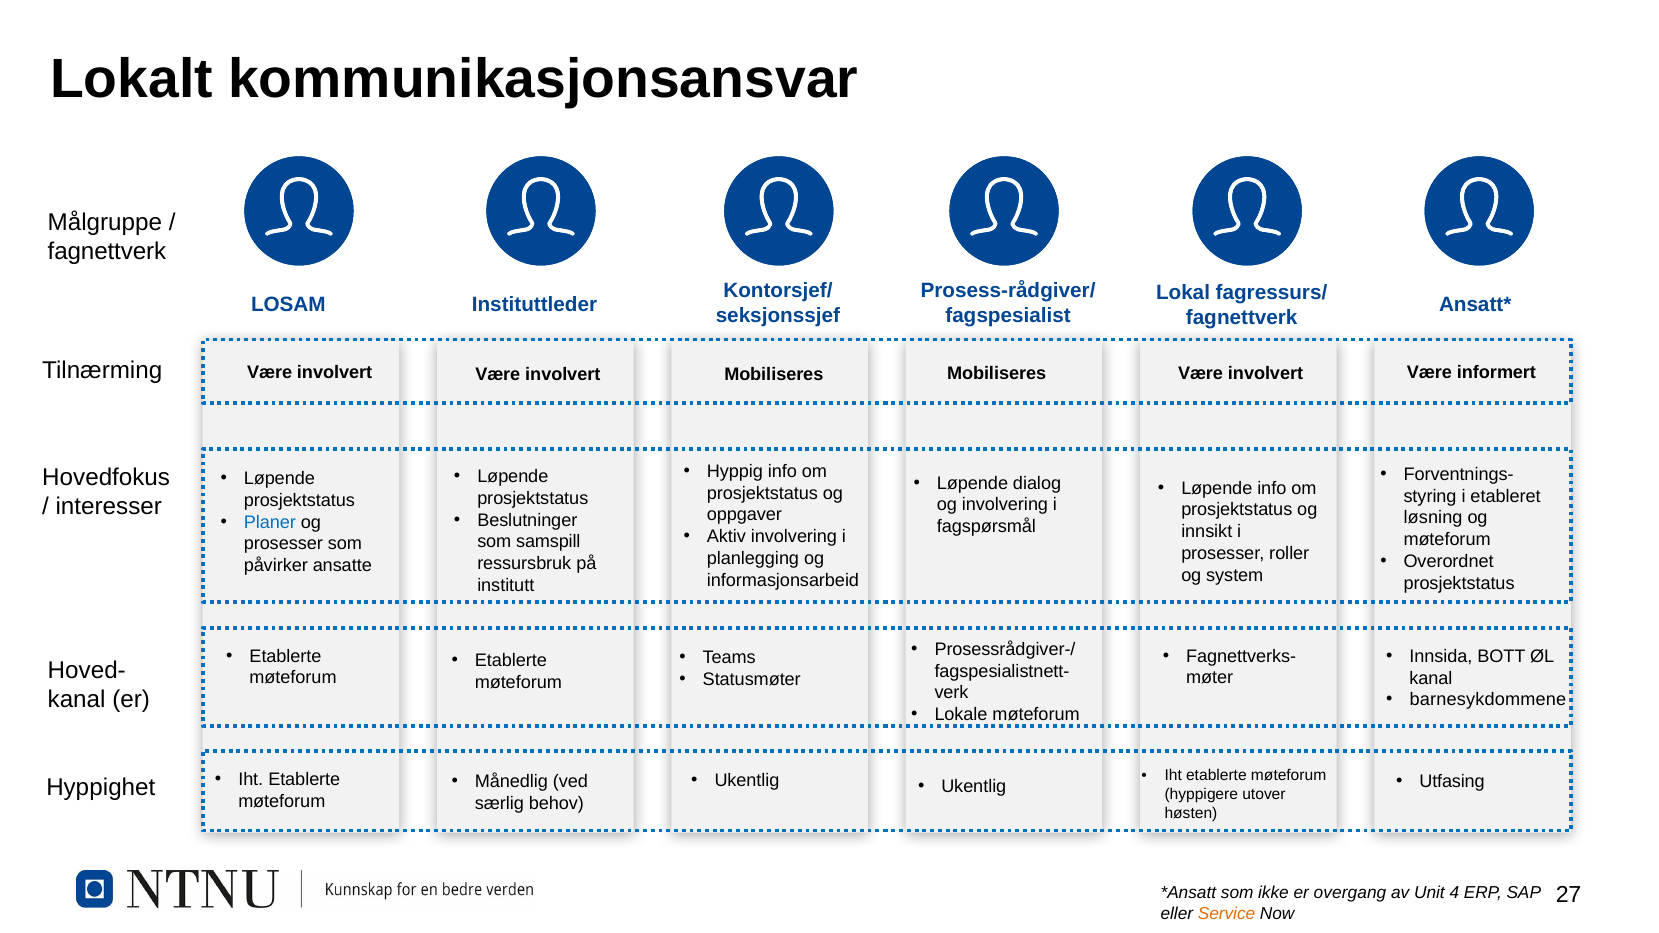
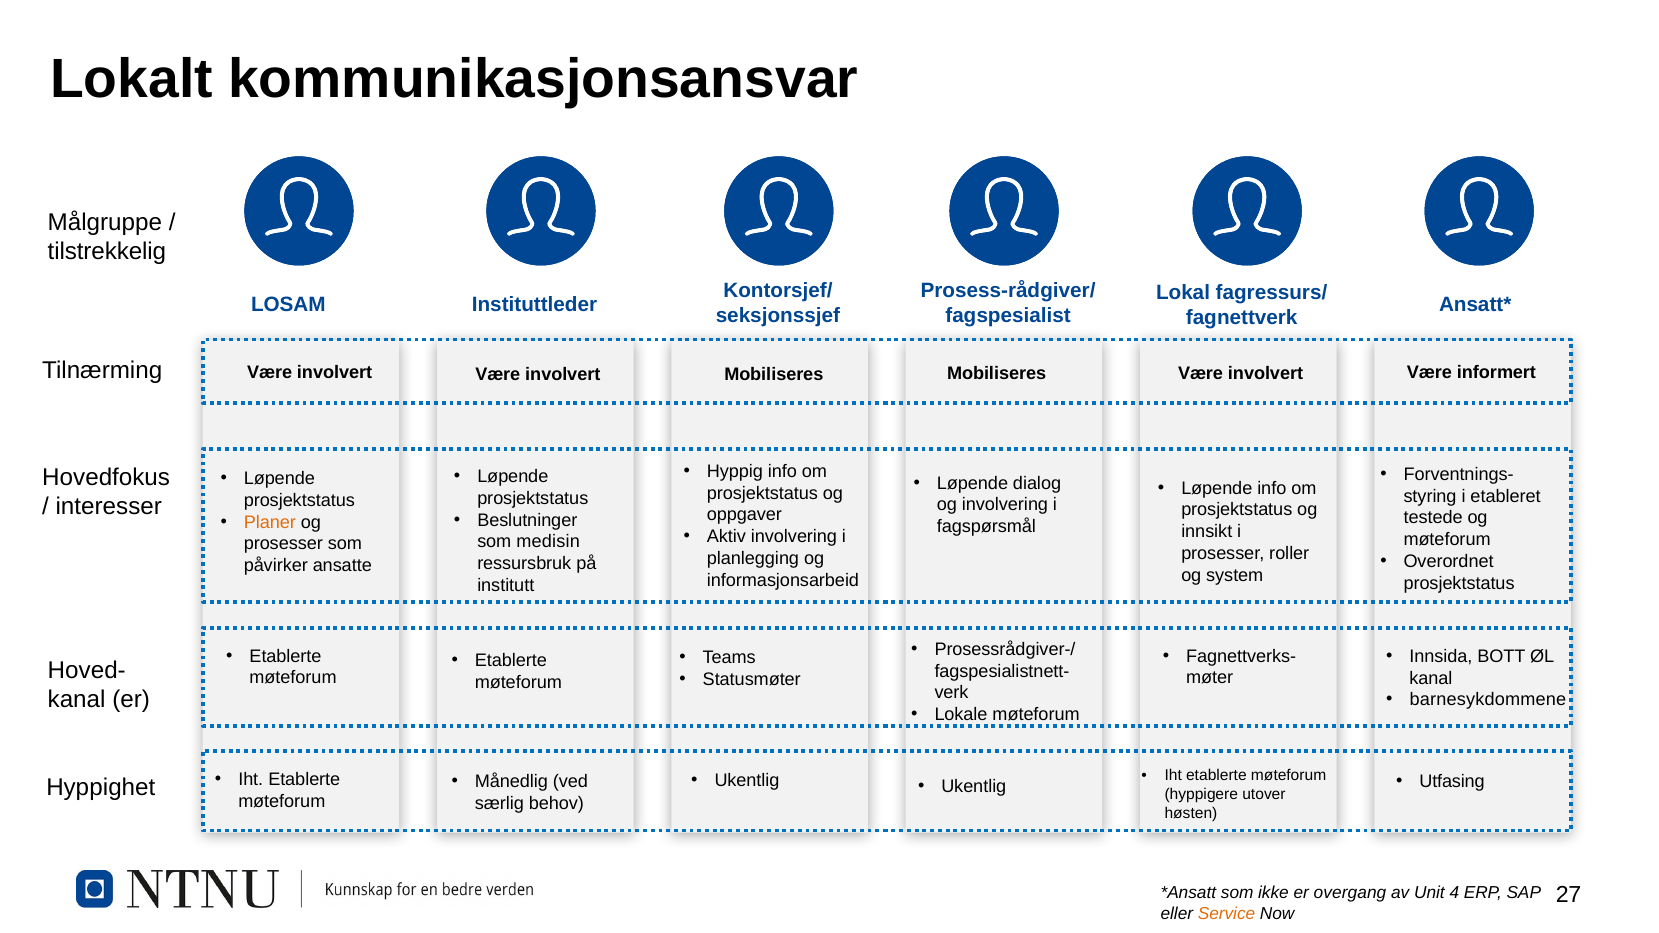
fagnettverk: fagnettverk -> tilstrekkelig (107, 252)
løsning: løsning -> testede (1433, 518)
Planer colour: blue -> orange (270, 522)
samspill: samspill -> medisin (548, 542)
